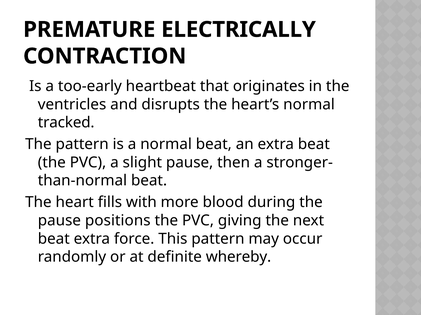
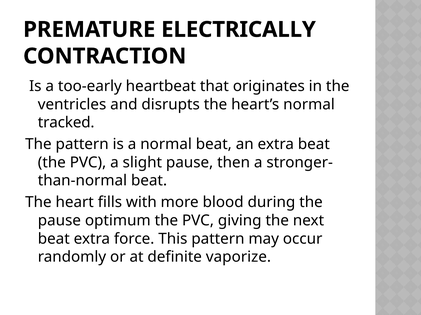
positions: positions -> optimum (118, 221)
whereby: whereby -> vaporize (238, 257)
